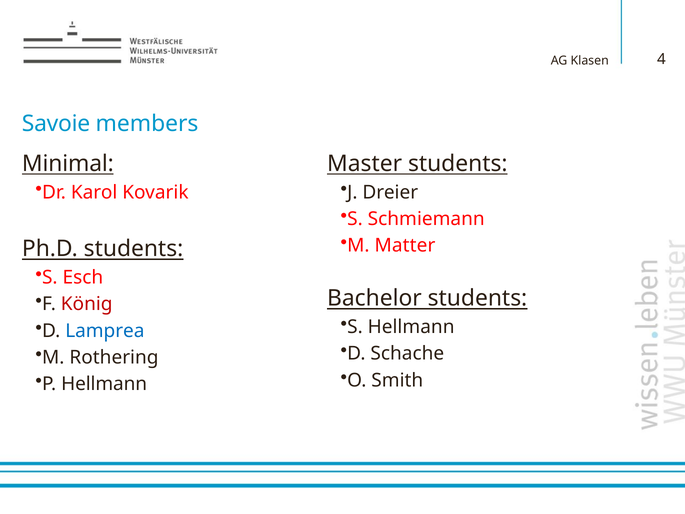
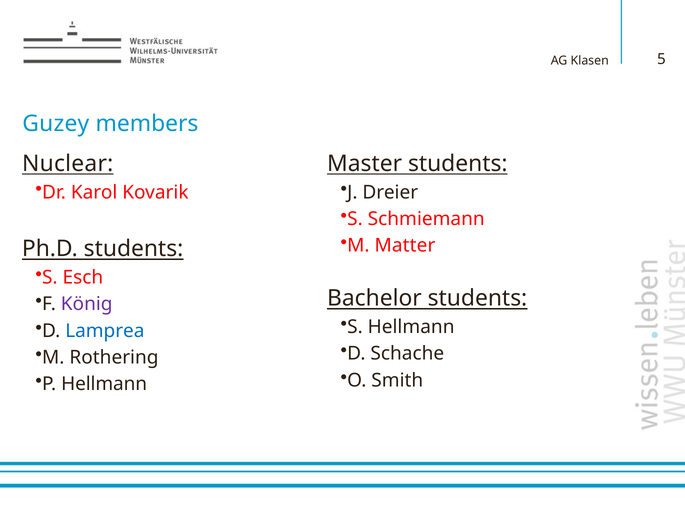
4: 4 -> 5 (661, 59)
Savoie: Savoie -> Guzey (56, 124)
Minimal: Minimal -> Nuclear (68, 163)
König colour: red -> purple (87, 304)
